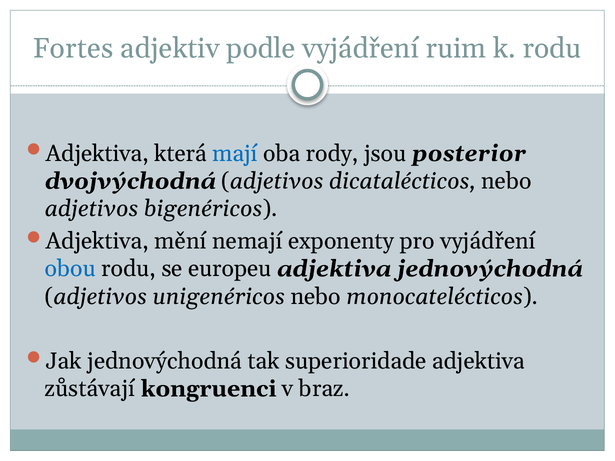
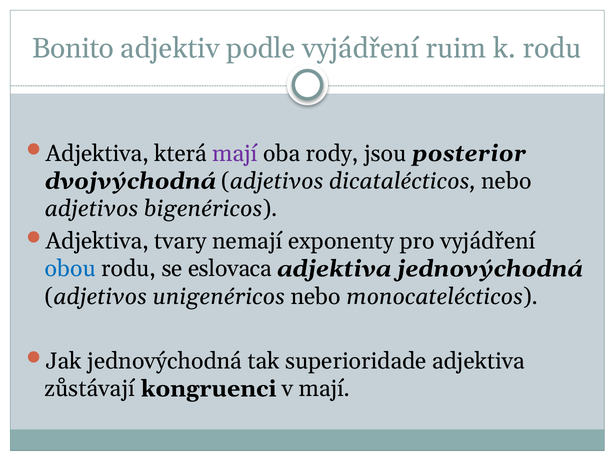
Fortes: Fortes -> Bonito (73, 48)
mají colour: blue -> purple (235, 154)
mění: mění -> tvary (180, 241)
europeu: europeu -> eslovaca (230, 269)
v braz: braz -> mají (325, 389)
